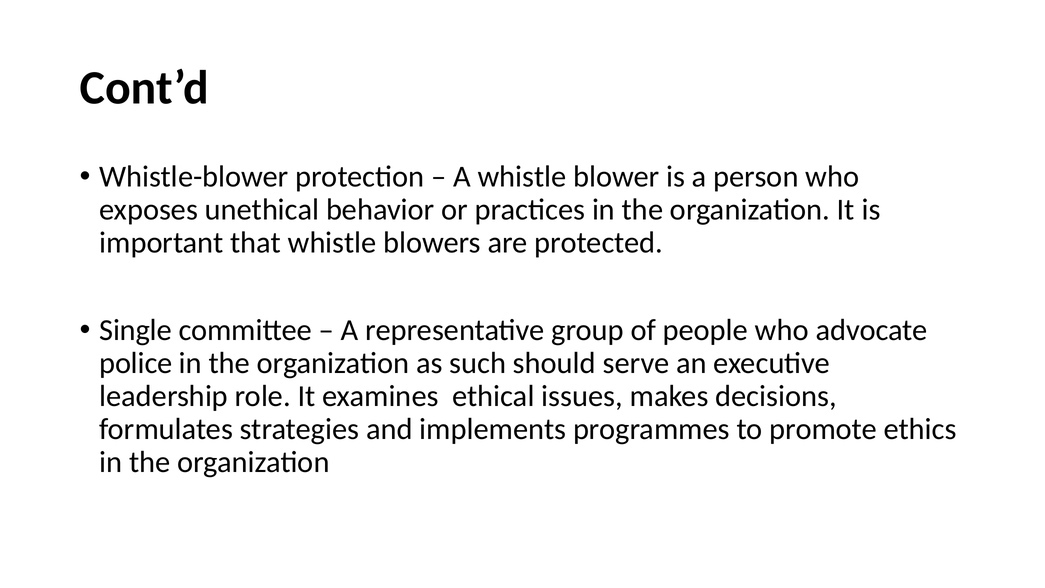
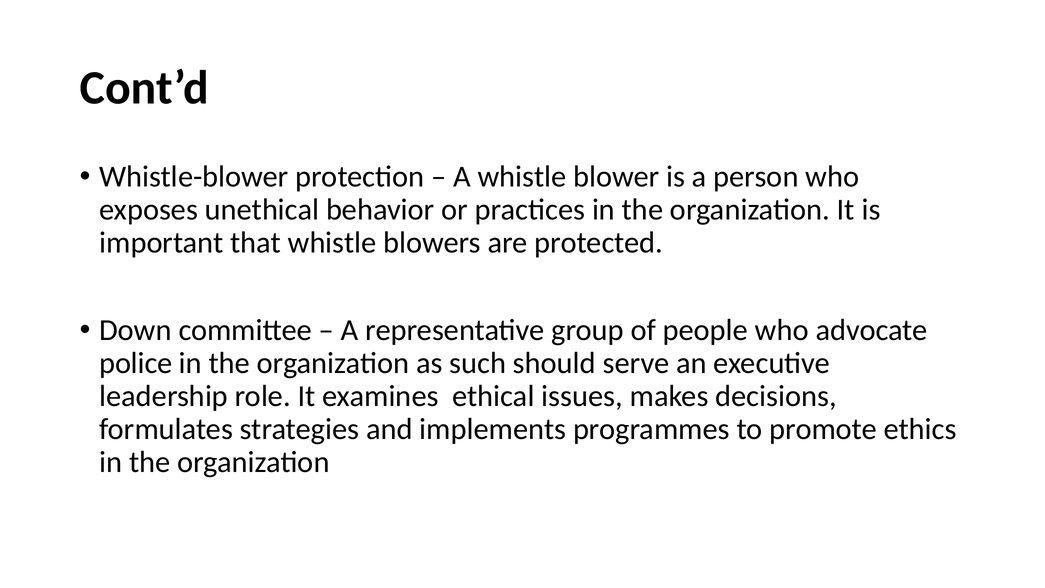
Single: Single -> Down (135, 330)
